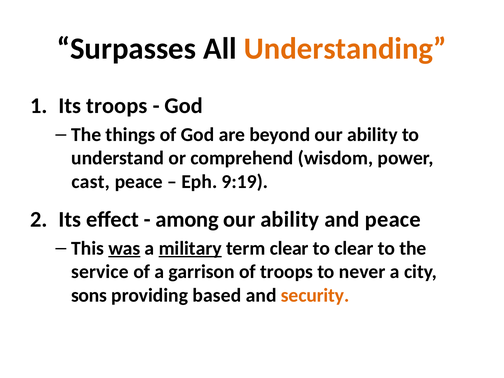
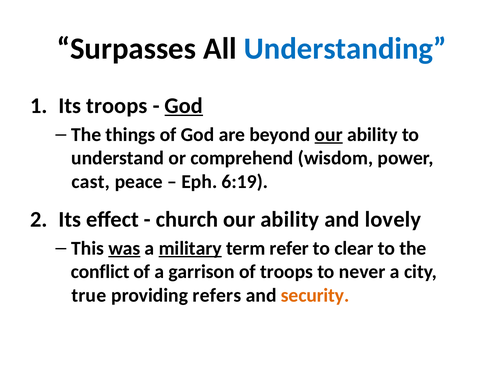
Understanding colour: orange -> blue (345, 49)
God underline: none -> present (184, 106)
our underline: none -> present (329, 135)
9:19: 9:19 -> 6:19 (245, 182)
among: among -> church (187, 219)
and peace: peace -> lovely (393, 219)
term clear: clear -> refer (289, 248)
service: service -> conflict (100, 272)
sons: sons -> true (89, 295)
based: based -> refers (217, 295)
